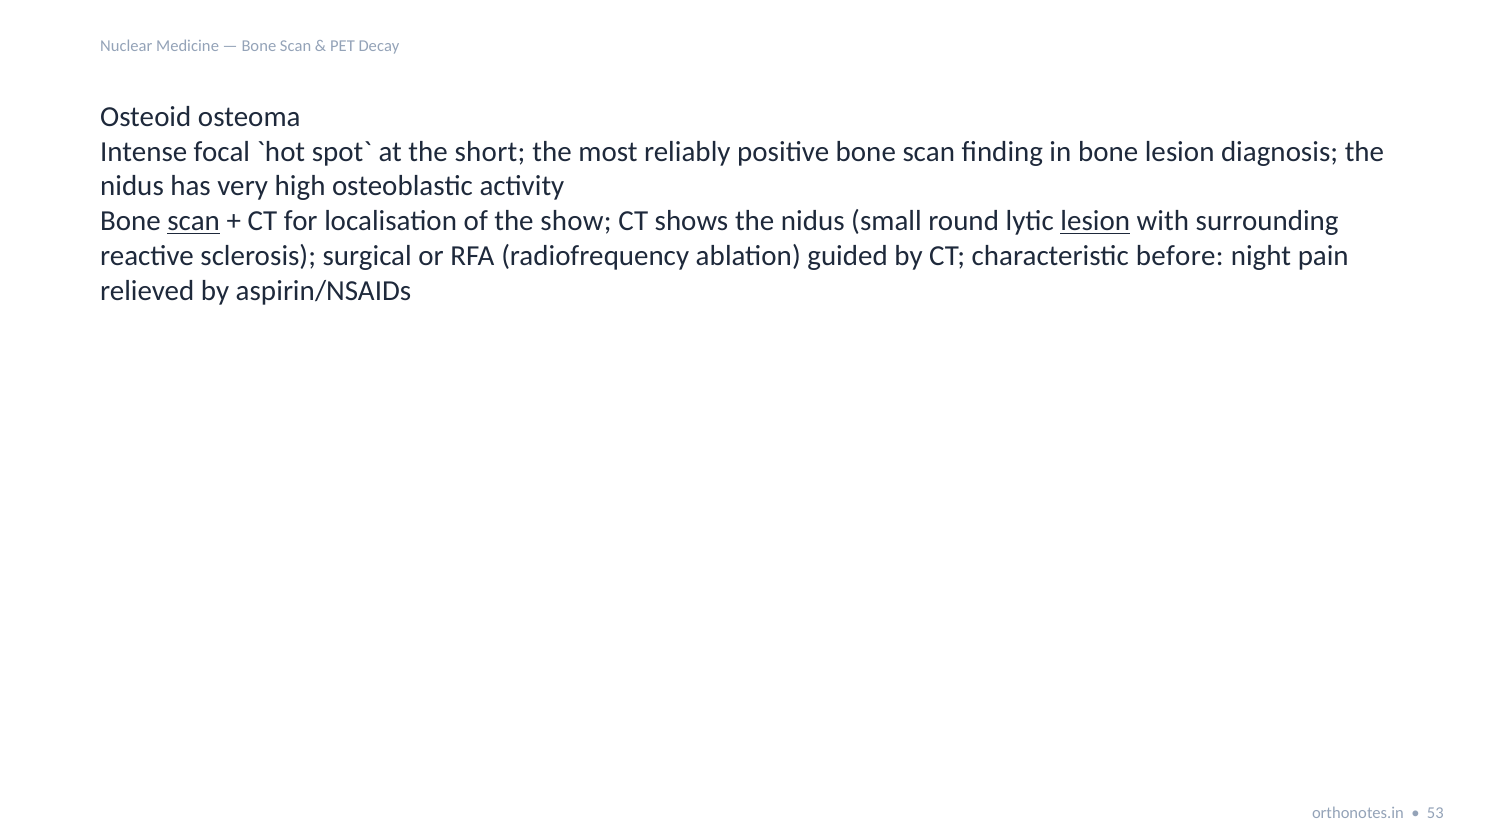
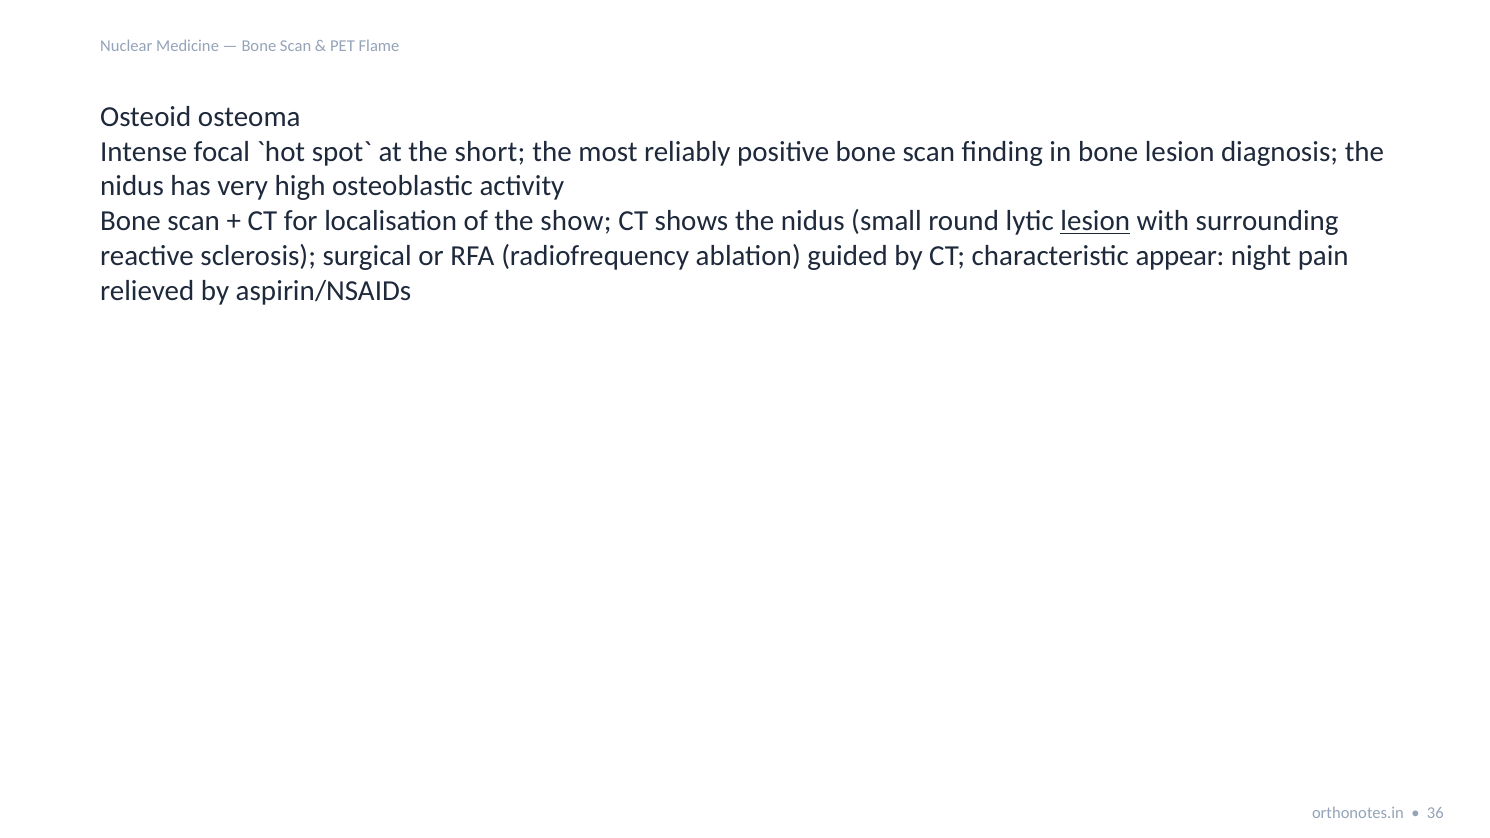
Decay: Decay -> Flame (379, 46)
scan underline: present -> none (194, 221)
before: before -> appear (1180, 256)
53: 53 -> 36 (1435, 813)
